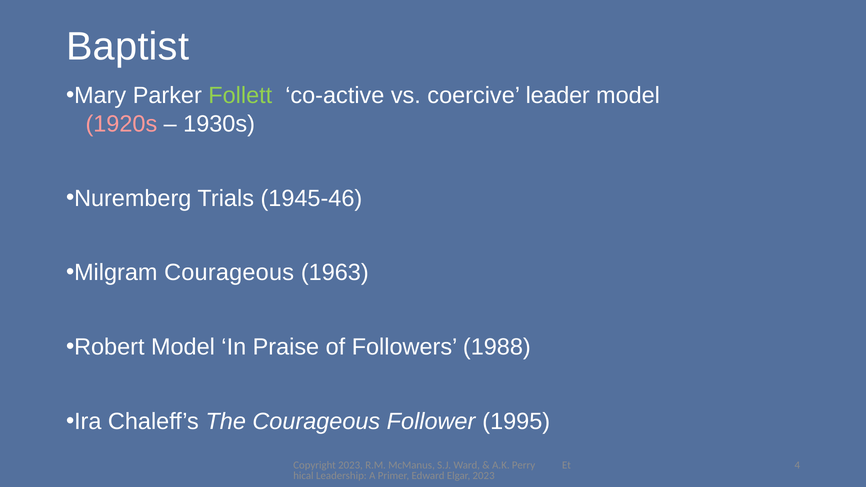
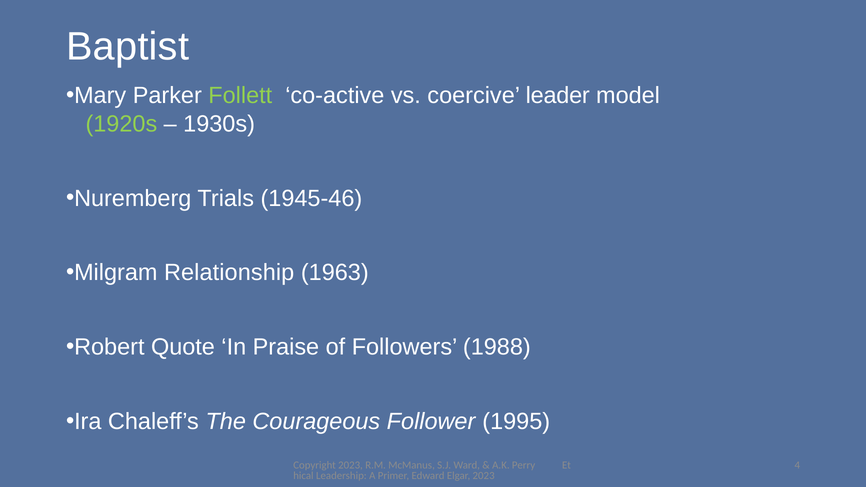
1920s colour: pink -> light green (121, 124)
Milgram Courageous: Courageous -> Relationship (229, 273)
Robert Model: Model -> Quote (183, 347)
